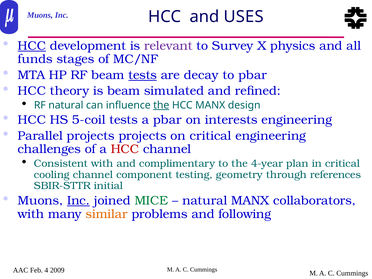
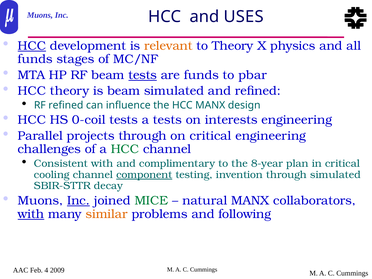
relevant colour: purple -> orange (168, 46)
to Survey: Survey -> Theory (233, 46)
are decay: decay -> funds (201, 75)
RF natural: natural -> refined (66, 105)
the underline: present -> none (161, 105)
5-coil: 5-coil -> 0-coil (89, 120)
a pbar: pbar -> tests (167, 120)
projects projects: projects -> through (143, 136)
HCC colour: red -> green (125, 149)
4-year: 4-year -> 8-year (267, 163)
component underline: none -> present (144, 175)
geometry: geometry -> invention (239, 175)
through references: references -> simulated (335, 175)
initial: initial -> decay (108, 186)
with underline: none -> present (31, 214)
